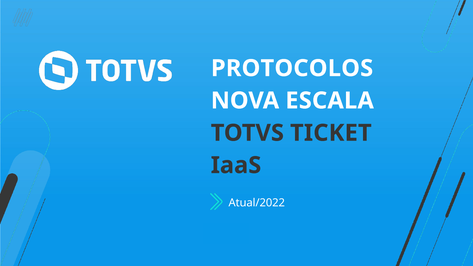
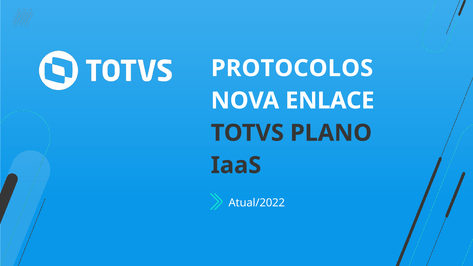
ESCALA: ESCALA -> ENLACE (330, 101)
TICKET: TICKET -> PLANO (331, 133)
